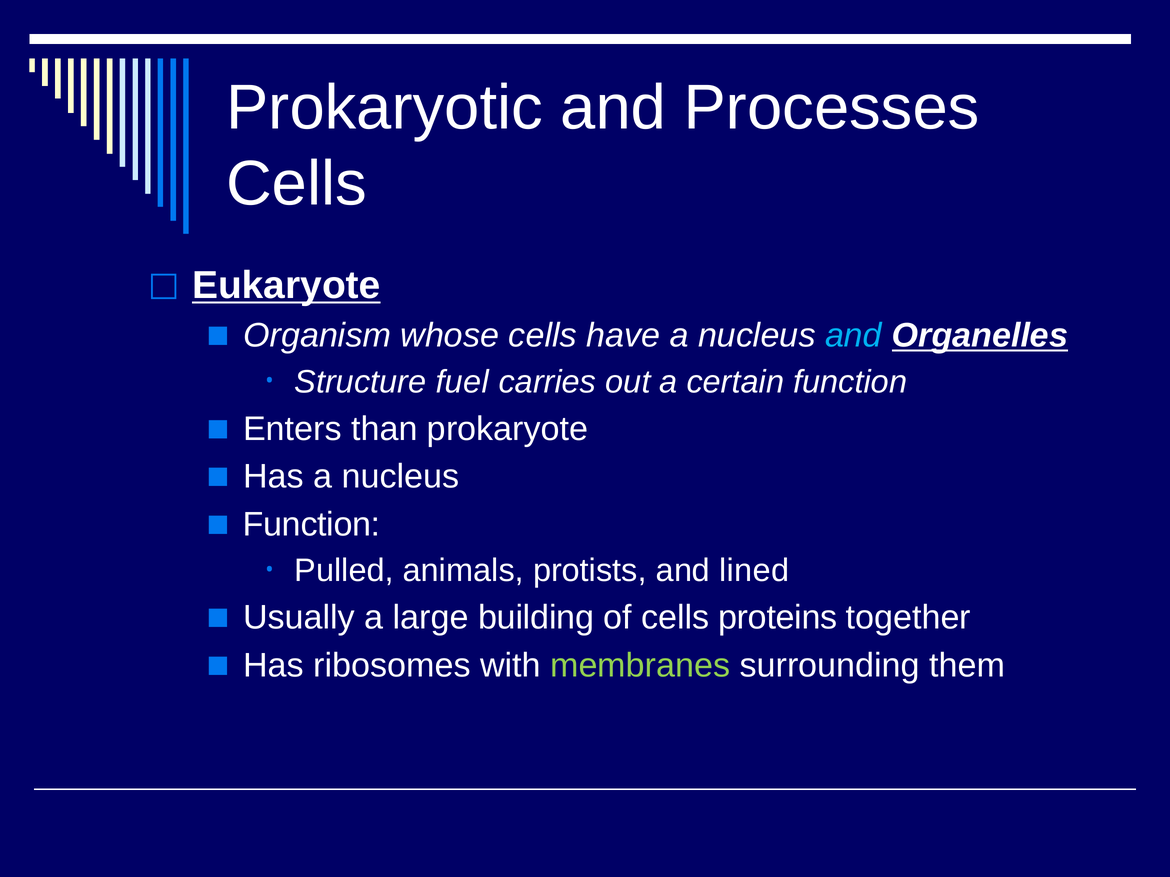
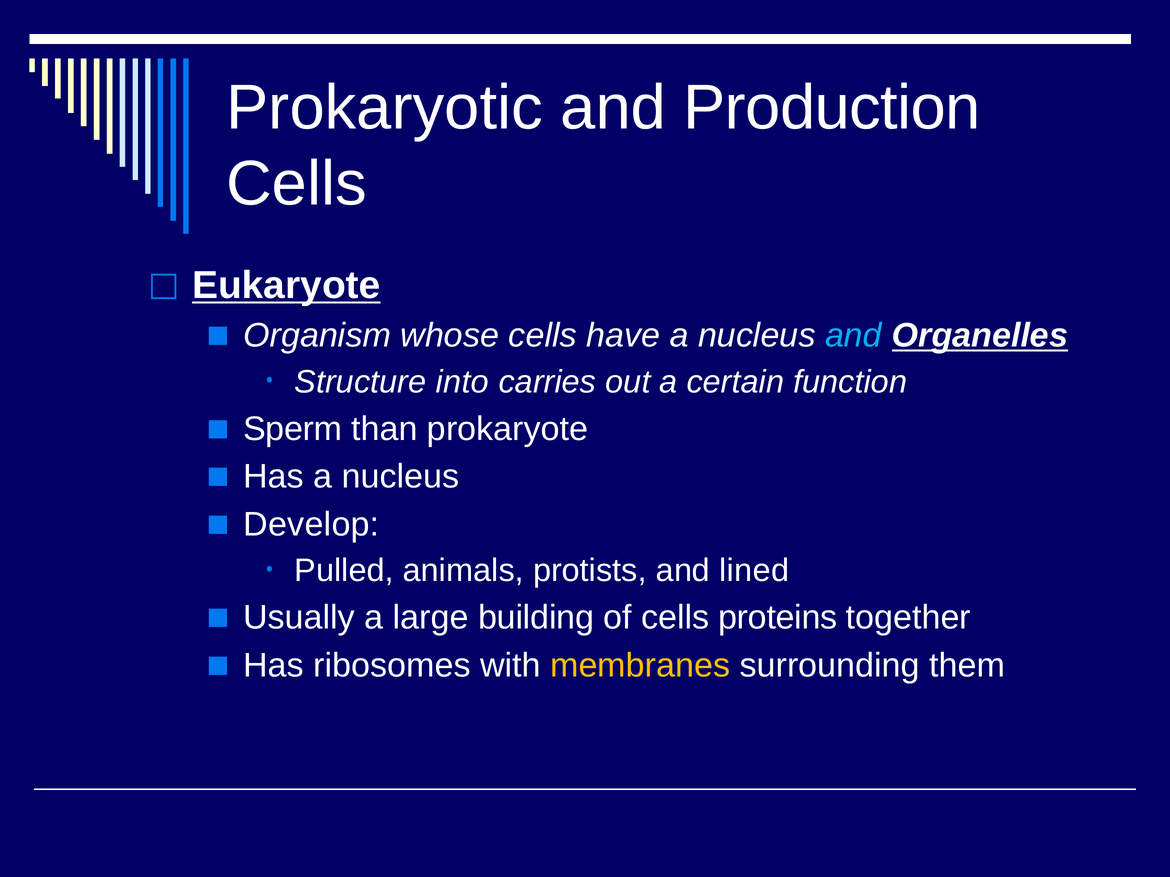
Processes: Processes -> Production (832, 108)
fuel: fuel -> into (462, 382)
Enters: Enters -> Sperm (293, 429)
Function: Function -> Develop (311, 525)
membranes colour: light green -> yellow (640, 666)
